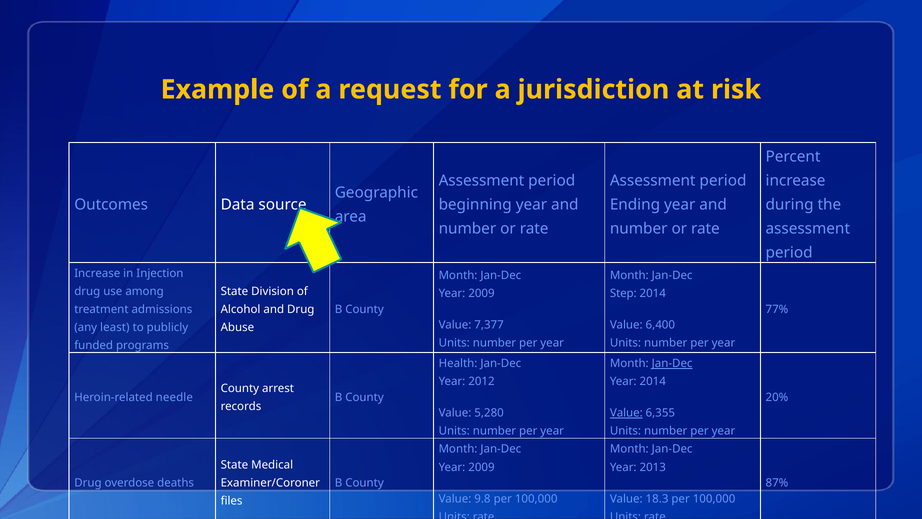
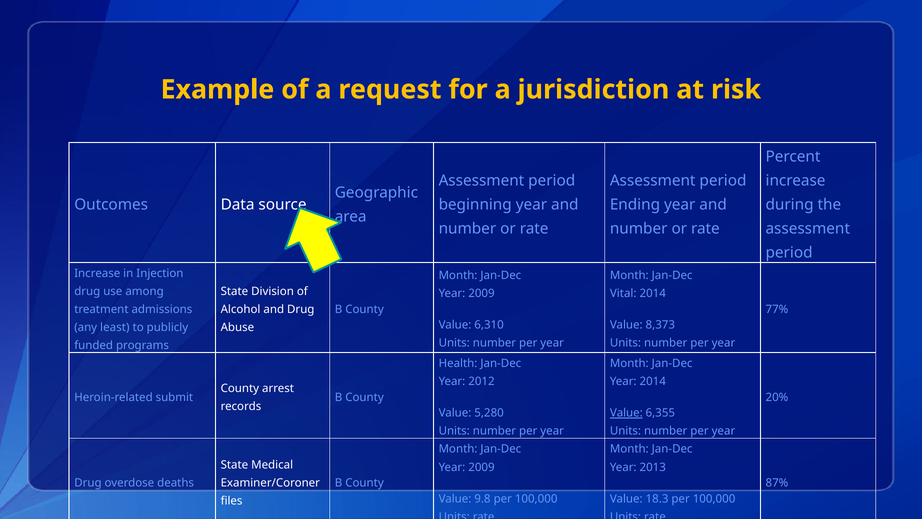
Step: Step -> Vital (623, 293)
7,377: 7,377 -> 6,310 (489, 325)
6,400: 6,400 -> 8,373 (660, 325)
Jan-Dec underline: present -> none (672, 363)
needle: needle -> submit (174, 397)
